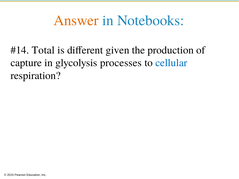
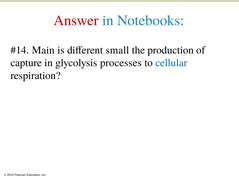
Answer colour: orange -> red (76, 21)
Total: Total -> Main (43, 50)
given: given -> small (117, 50)
